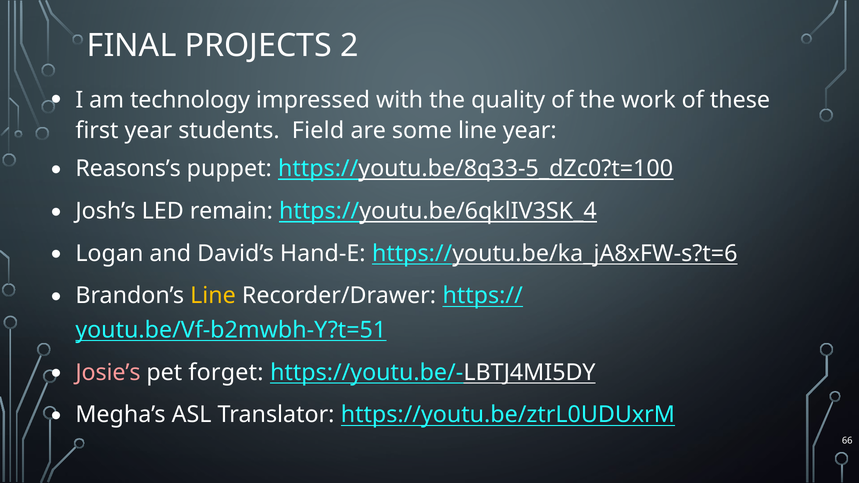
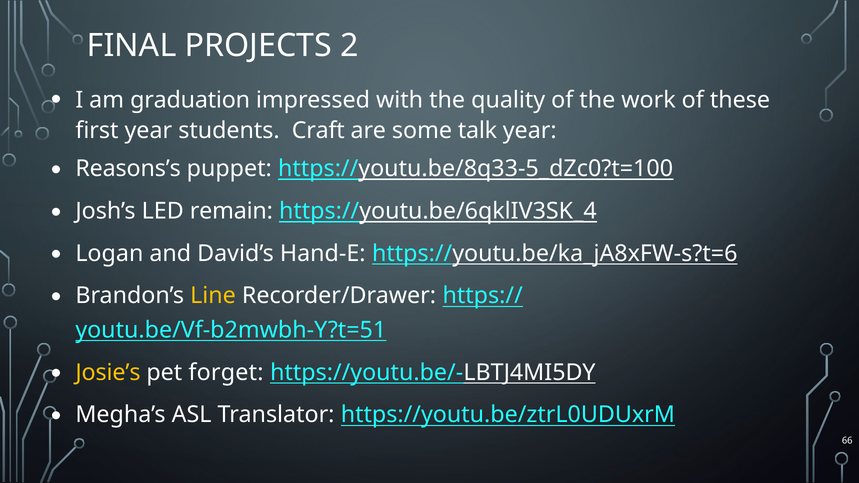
technology: technology -> graduation (190, 100)
Field: Field -> Craft (318, 130)
some line: line -> talk (478, 130)
Josie’s colour: pink -> yellow (108, 373)
